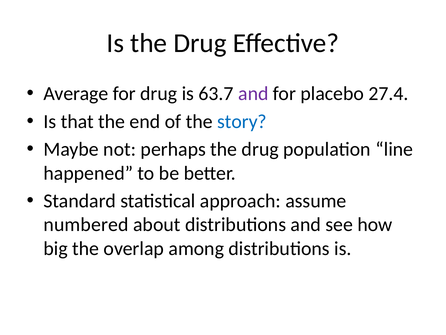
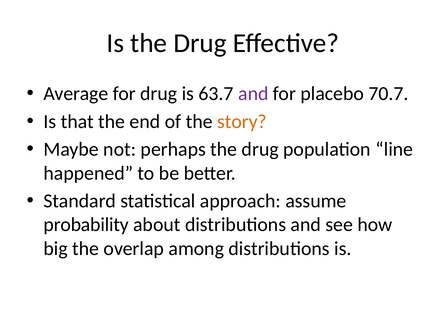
27.4: 27.4 -> 70.7 (389, 94)
story colour: blue -> orange (242, 121)
numbered: numbered -> probability (86, 224)
